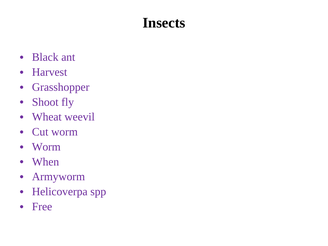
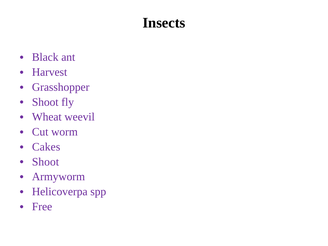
Worm: Worm -> Cakes (46, 147)
When: When -> Shoot (45, 162)
